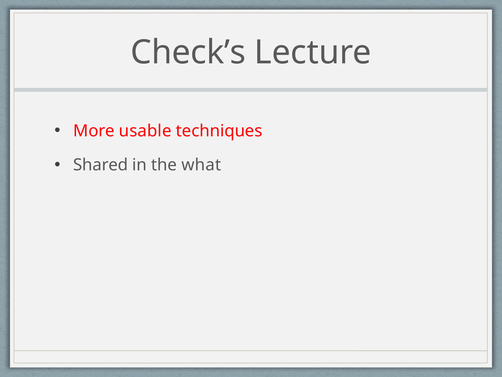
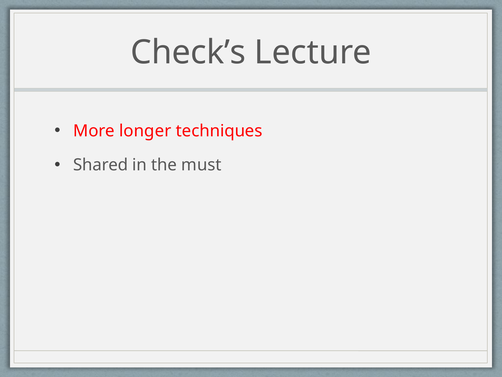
usable: usable -> longer (145, 131)
what: what -> must (201, 165)
